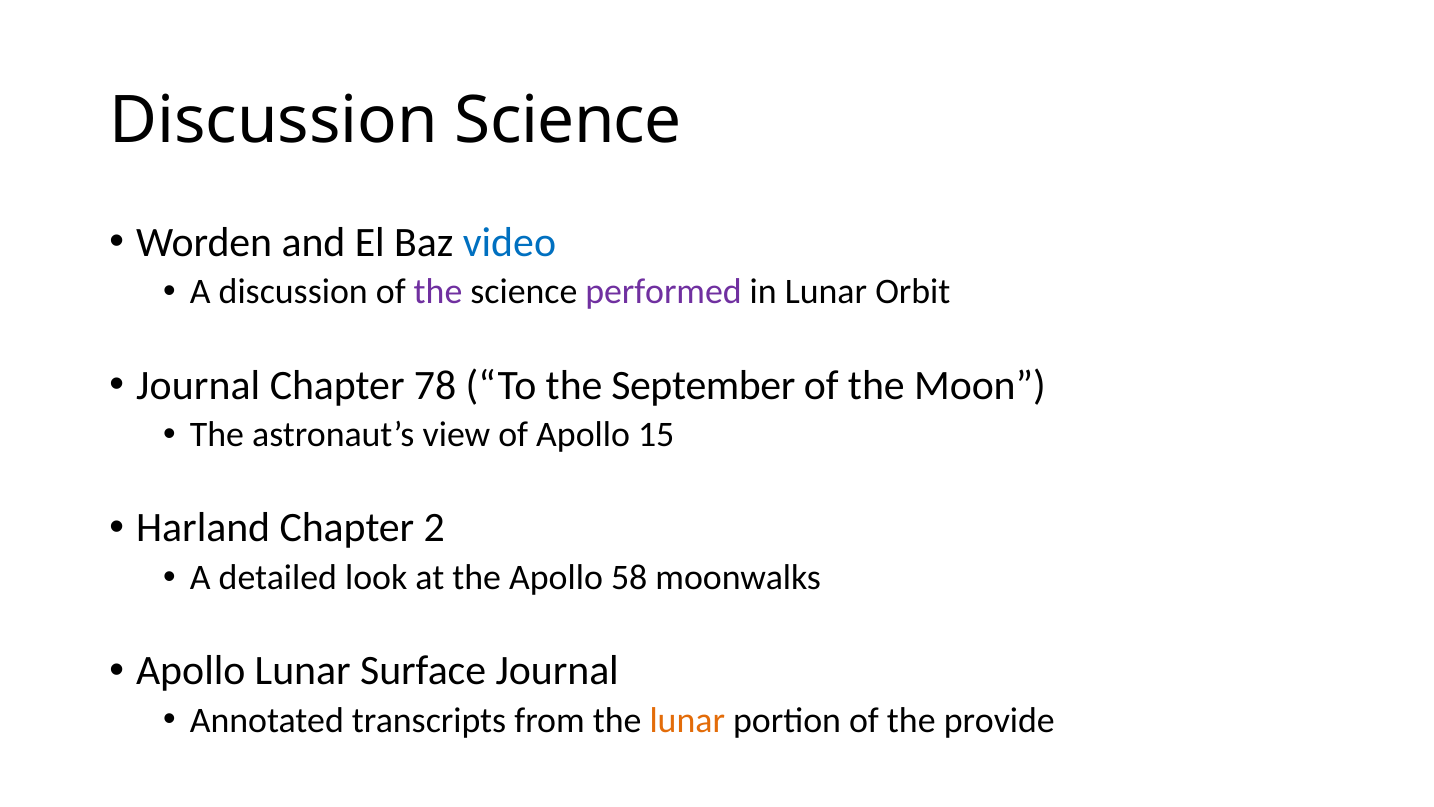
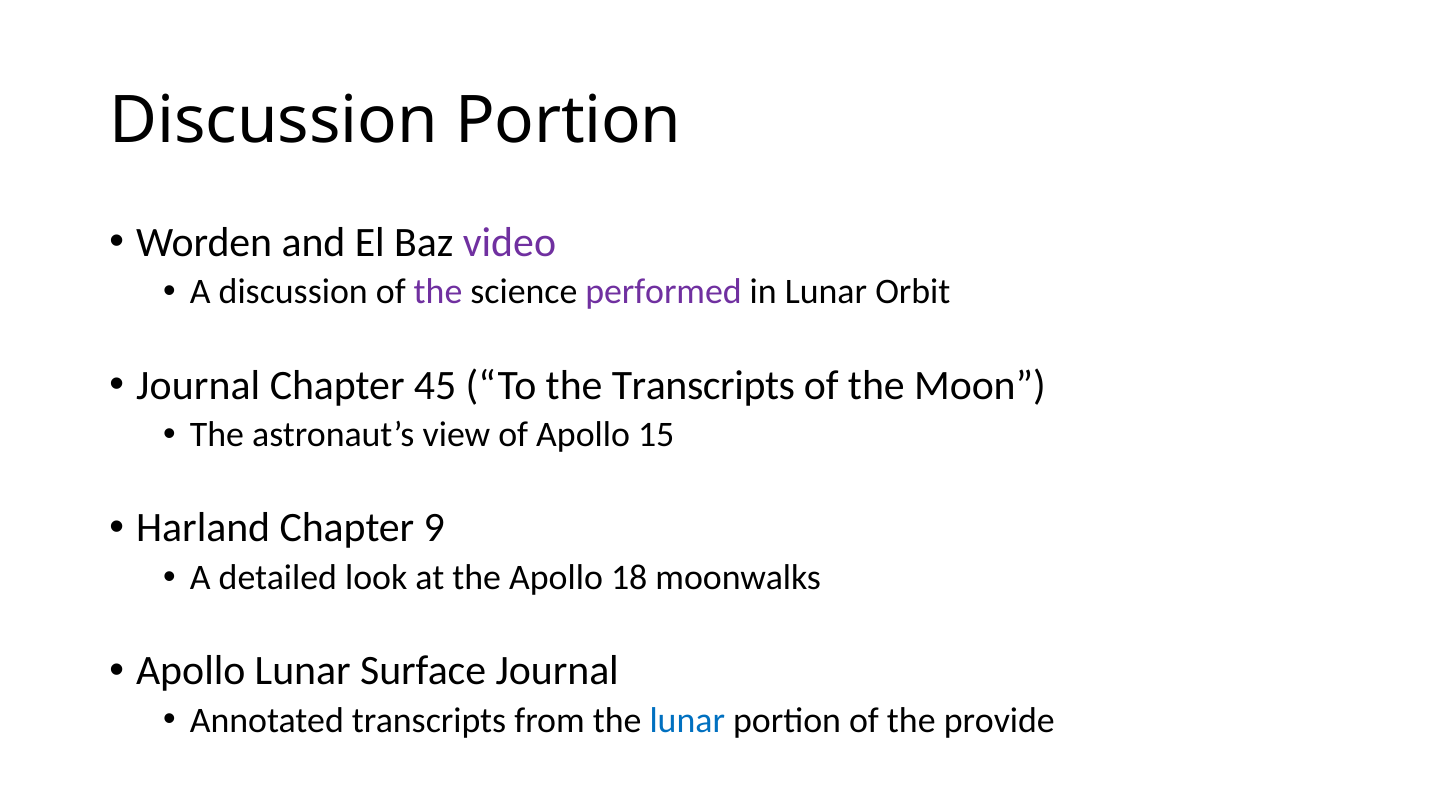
Discussion Science: Science -> Portion (568, 120)
video colour: blue -> purple (509, 242)
78: 78 -> 45 (435, 385)
the September: September -> Transcripts (703, 385)
2: 2 -> 9 (434, 528)
58: 58 -> 18 (629, 577)
lunar colour: orange -> blue (687, 720)
